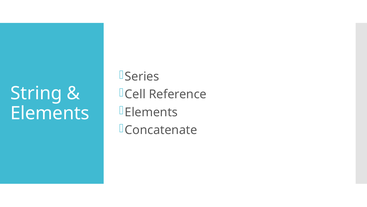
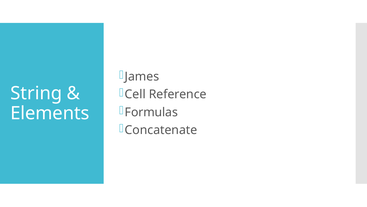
Series: Series -> James (142, 76)
Elements: Elements -> Formulas (151, 112)
